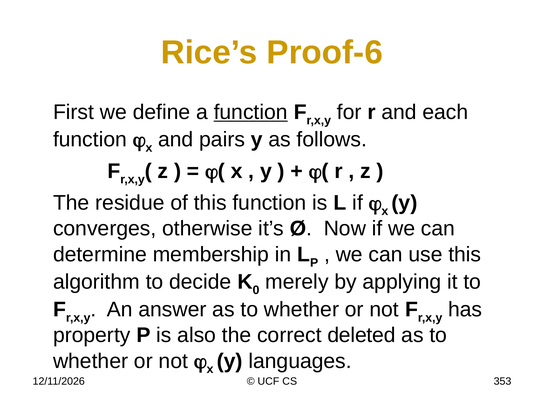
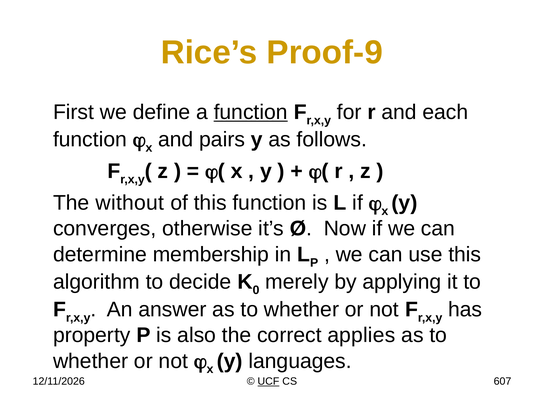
Proof-6: Proof-6 -> Proof-9 (325, 53)
residue: residue -> without (130, 203)
deleted: deleted -> applies (361, 335)
UCF underline: none -> present (268, 381)
353: 353 -> 607 (502, 381)
